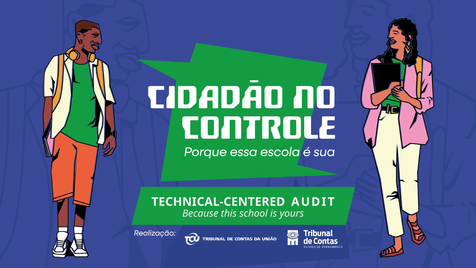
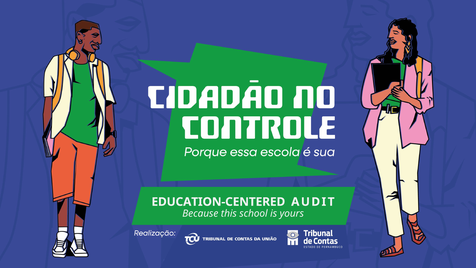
TECHNICAL-CENTERED: TECHNICAL-CENTERED -> EDUCATION-CENTERED (218, 202)
